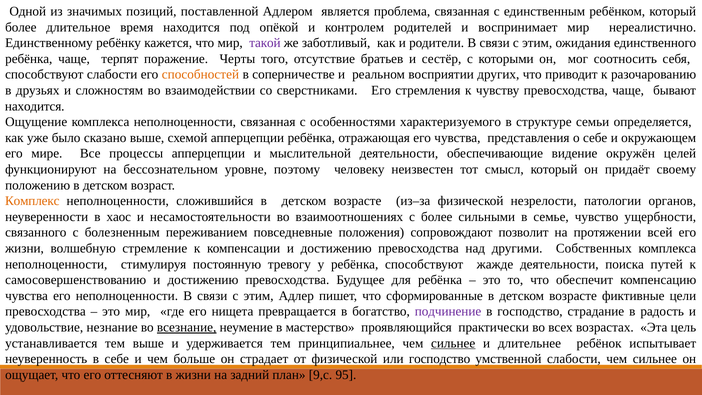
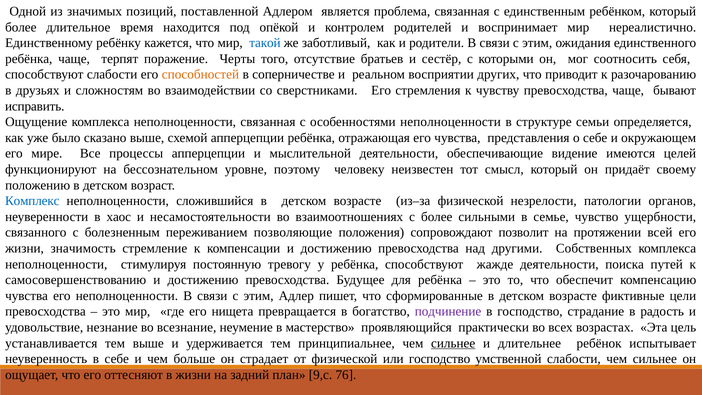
такой colour: purple -> blue (265, 43)
находится: находится -> исправить (35, 106)
особенностями характеризуемого: характеризуемого -> неполноценности (450, 122)
окружён: окружён -> имеются (631, 154)
Комплекс colour: orange -> blue (32, 201)
повседневные: повседневные -> позволяющие (293, 233)
волшебную: волшебную -> значимость (83, 248)
всезнание underline: present -> none (187, 327)
95: 95 -> 76 (346, 375)
